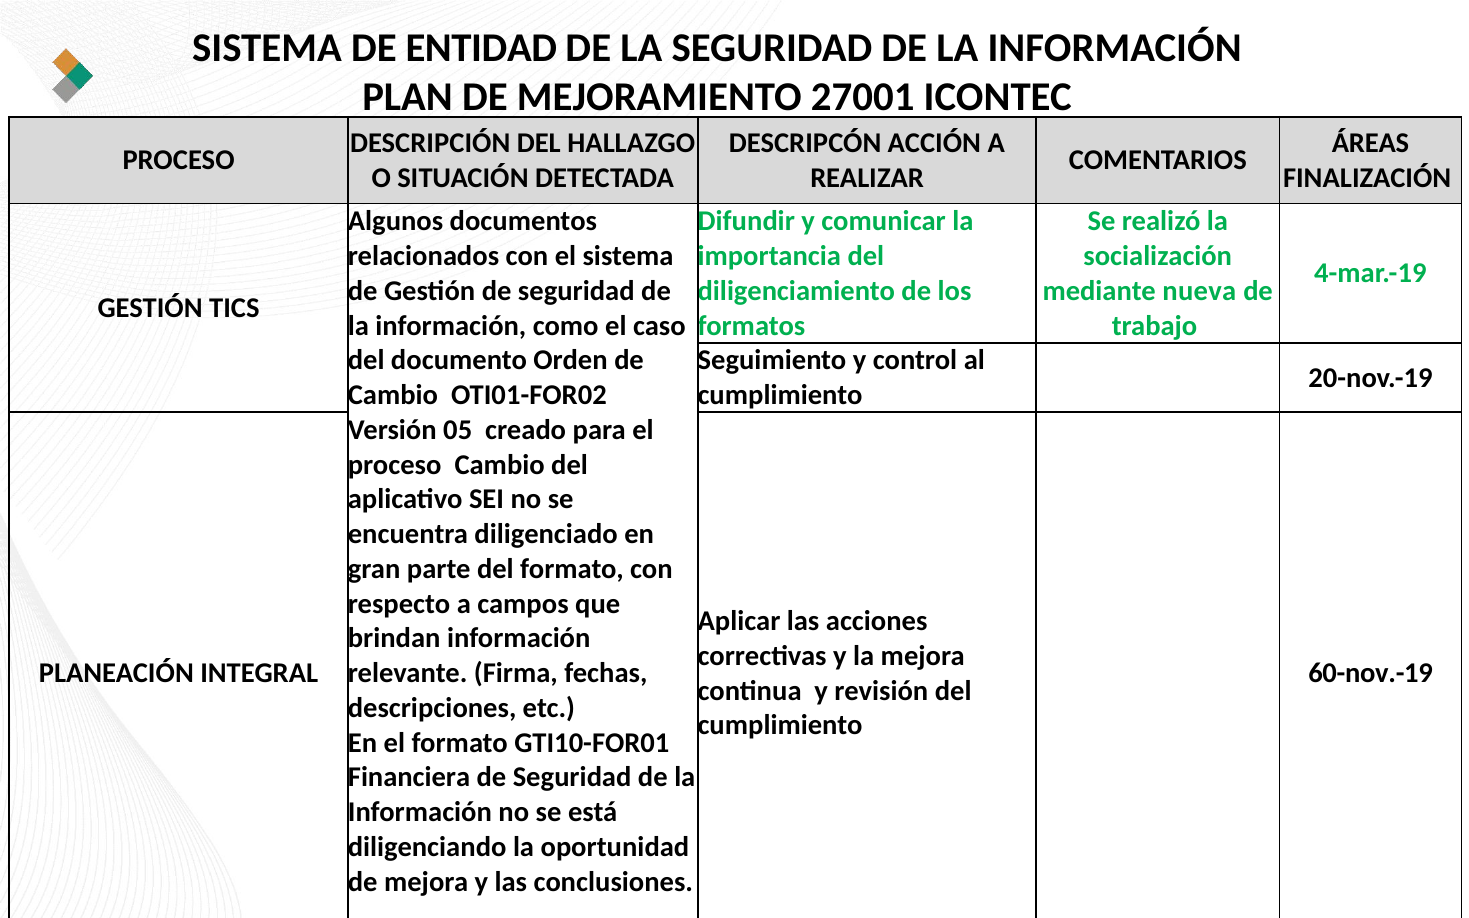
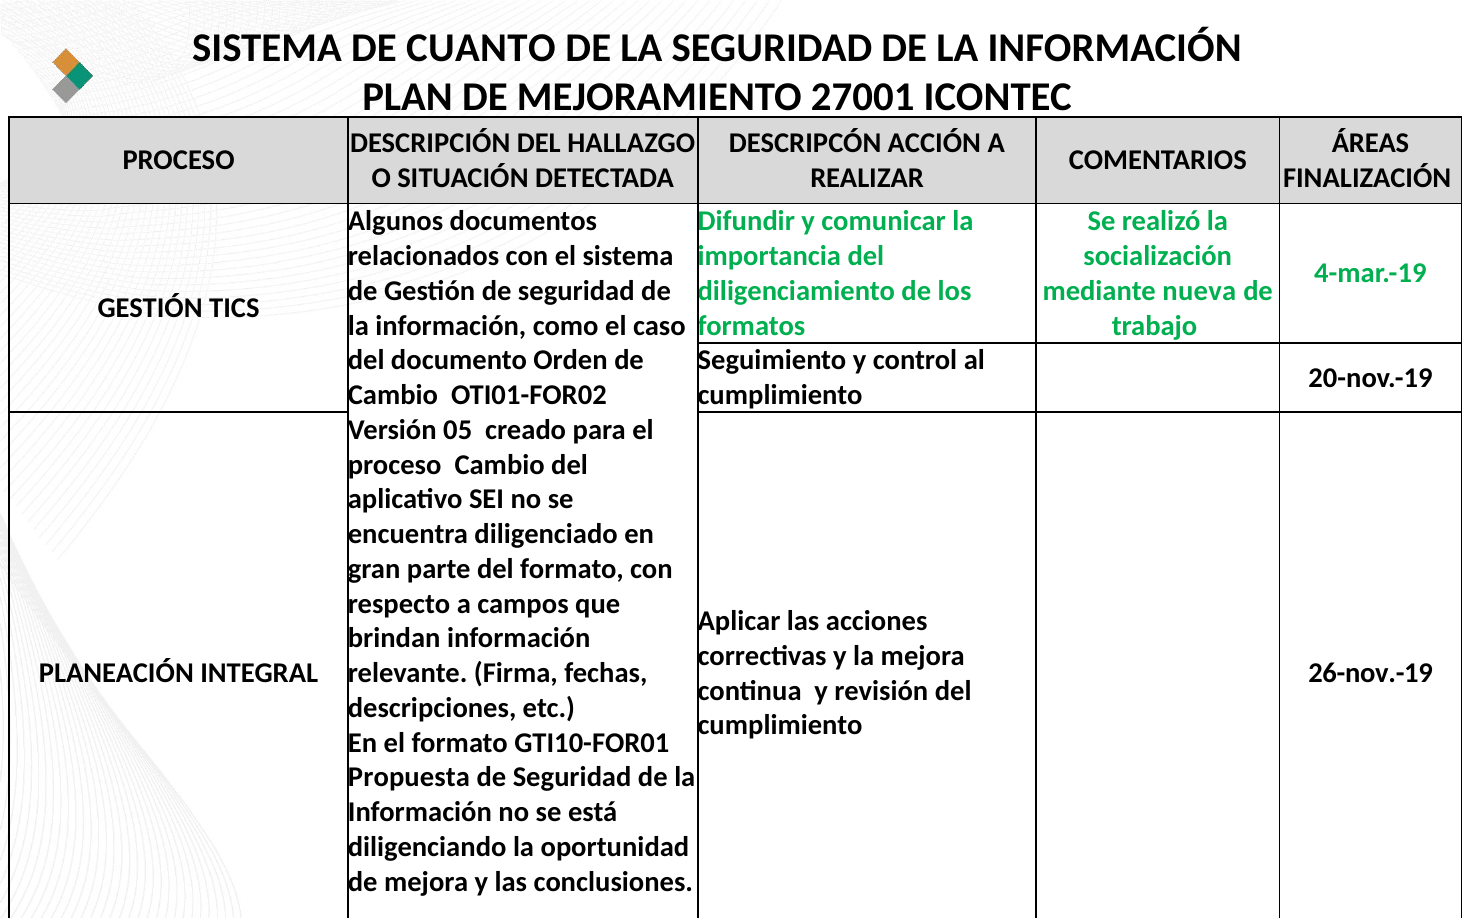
ENTIDAD: ENTIDAD -> CUANTO (481, 48)
60-nov.-19: 60-nov.-19 -> 26-nov.-19 (1371, 673)
Financiera: Financiera -> Propuesta (409, 778)
